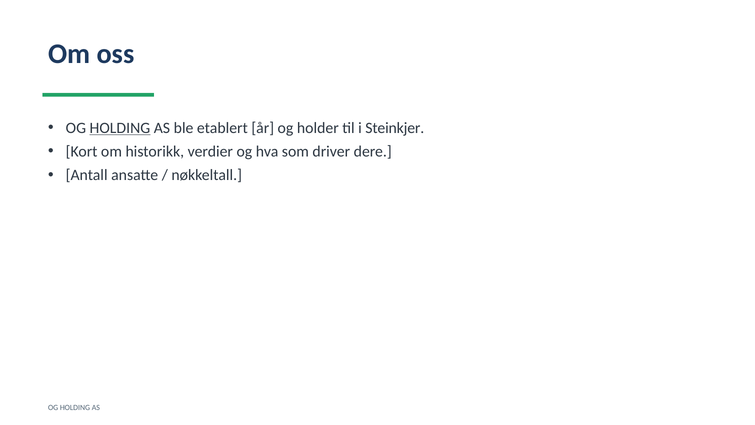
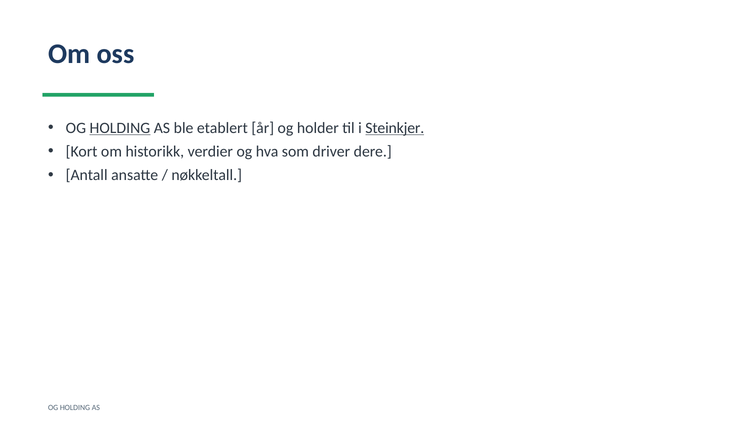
Steinkjer underline: none -> present (395, 128)
